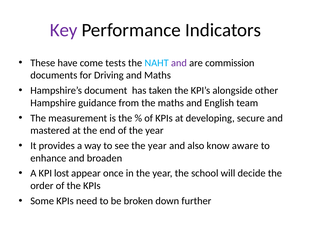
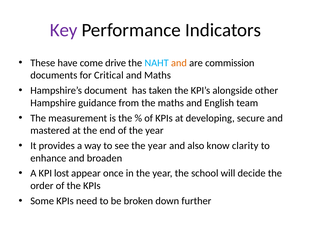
tests: tests -> drive (116, 63)
and colour: purple -> orange (179, 63)
Driving: Driving -> Critical (109, 75)
aware: aware -> clarity (245, 146)
